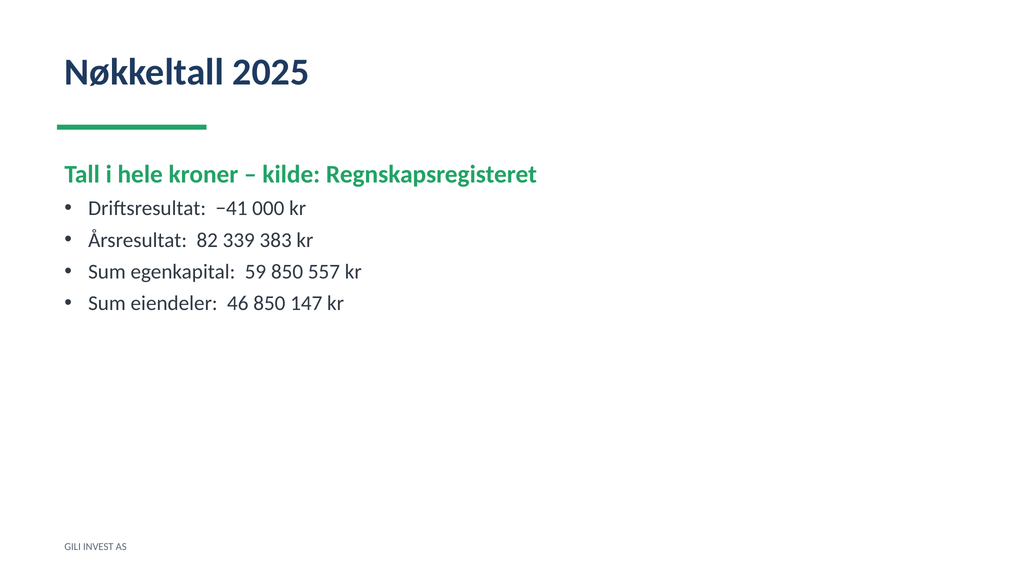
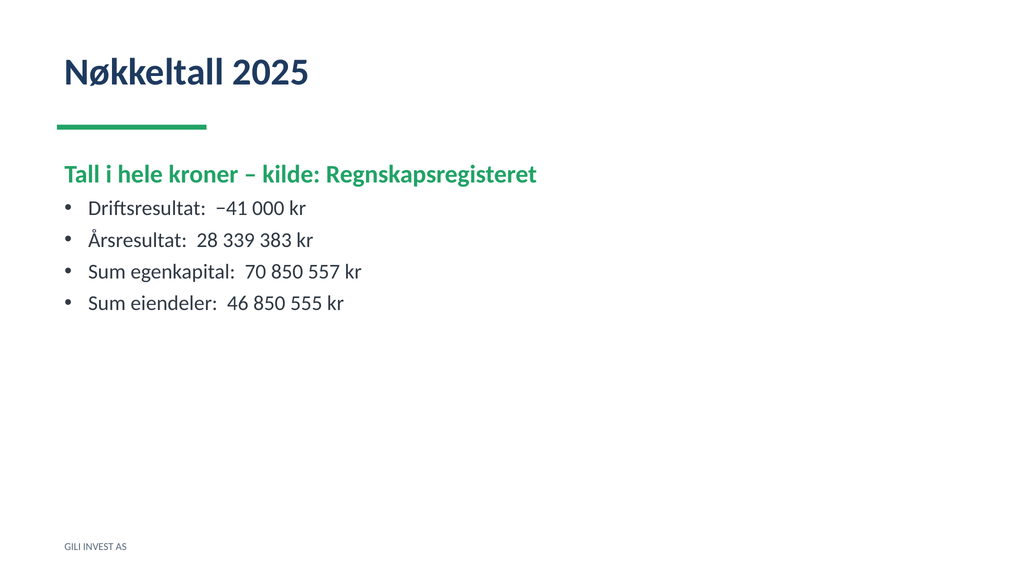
82: 82 -> 28 (207, 240)
59: 59 -> 70 (256, 272)
147: 147 -> 555 (306, 303)
